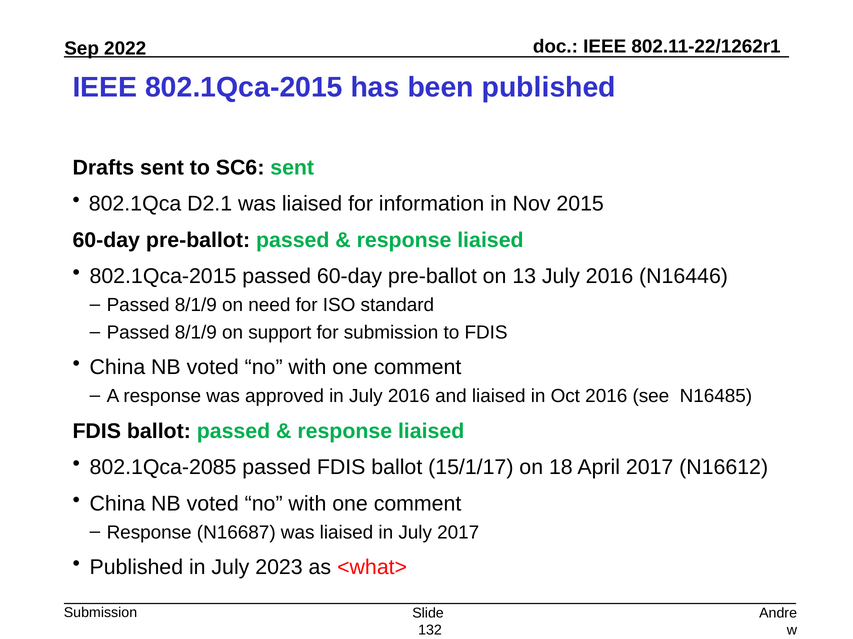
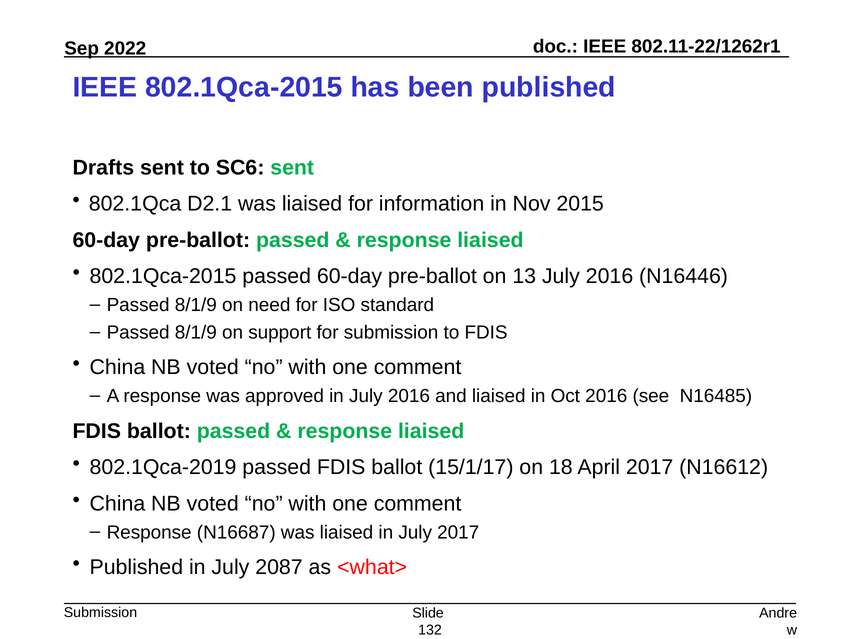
802.1Qca-2085: 802.1Qca-2085 -> 802.1Qca-2019 (163, 468)
2023: 2023 -> 2087 (279, 568)
